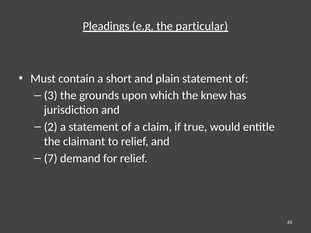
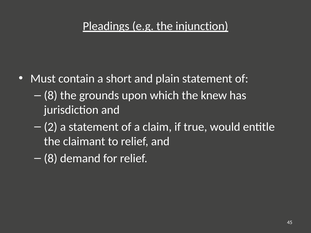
particular: particular -> injunction (202, 26)
3: 3 -> 8 (51, 96)
7: 7 -> 8 (51, 159)
